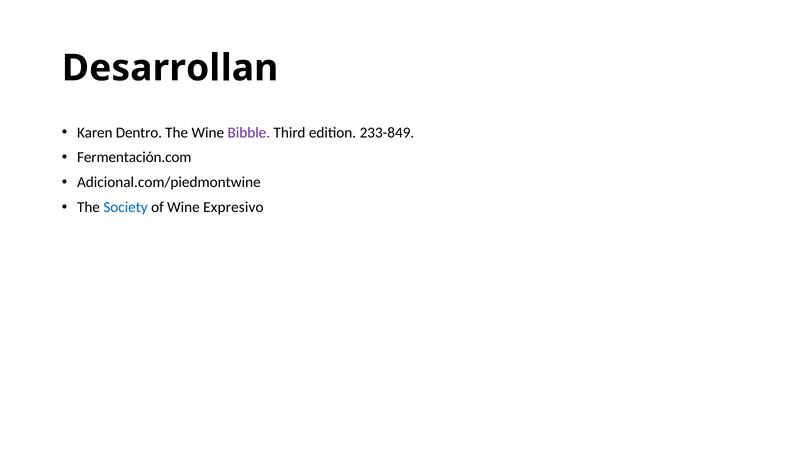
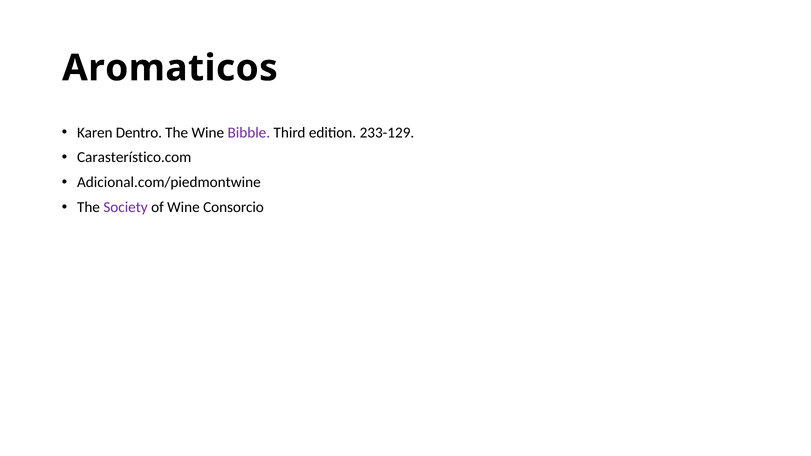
Desarrollan: Desarrollan -> Aromaticos (170, 68)
233-849: 233-849 -> 233-129 (387, 133)
Fermentación.com: Fermentación.com -> Carasterístico.com (134, 157)
Society colour: blue -> purple (126, 207)
Expresivo: Expresivo -> Consorcio (234, 207)
